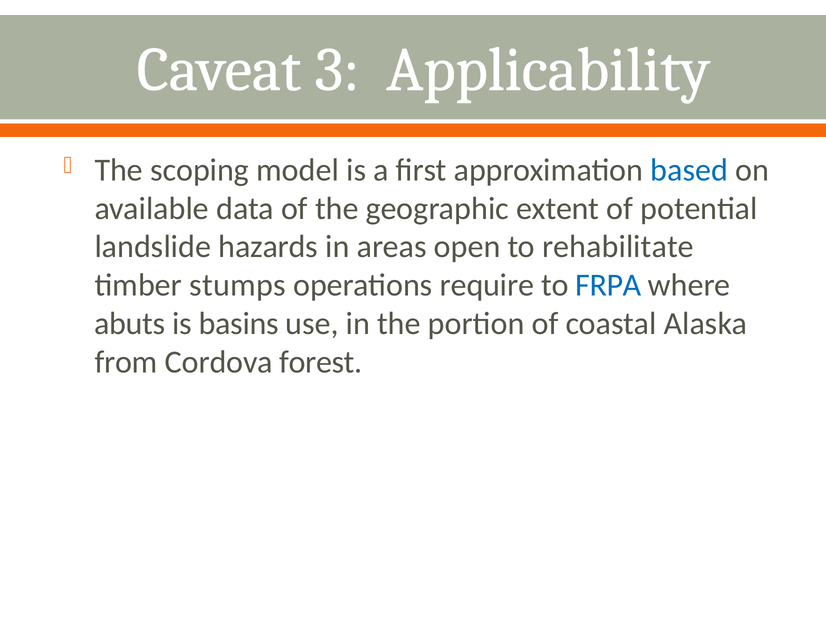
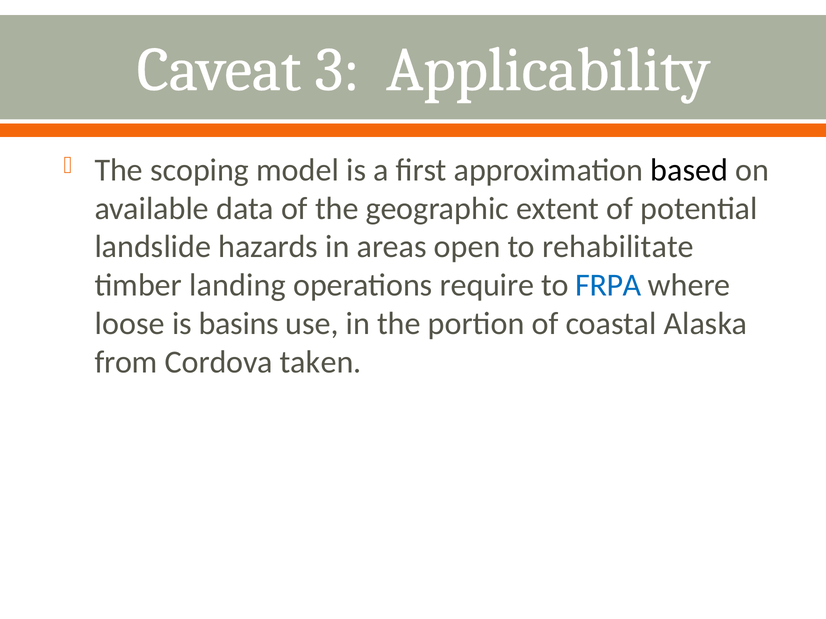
based colour: blue -> black (689, 170)
stumps: stumps -> landing (238, 286)
abuts: abuts -> loose (130, 324)
forest: forest -> taken (321, 362)
